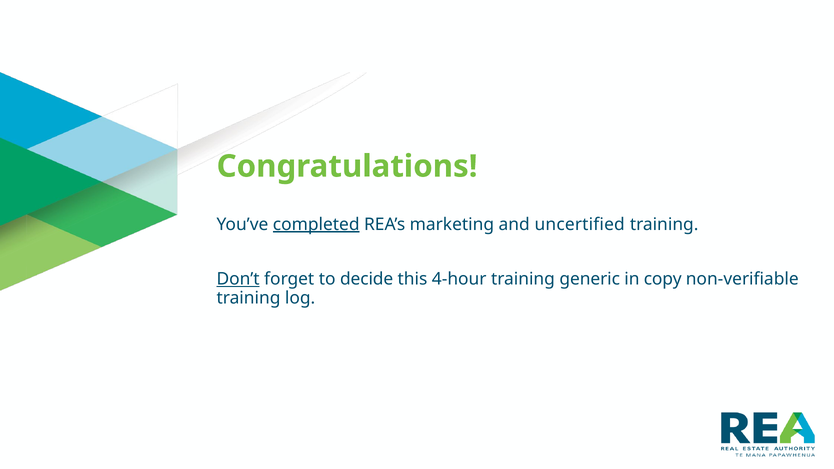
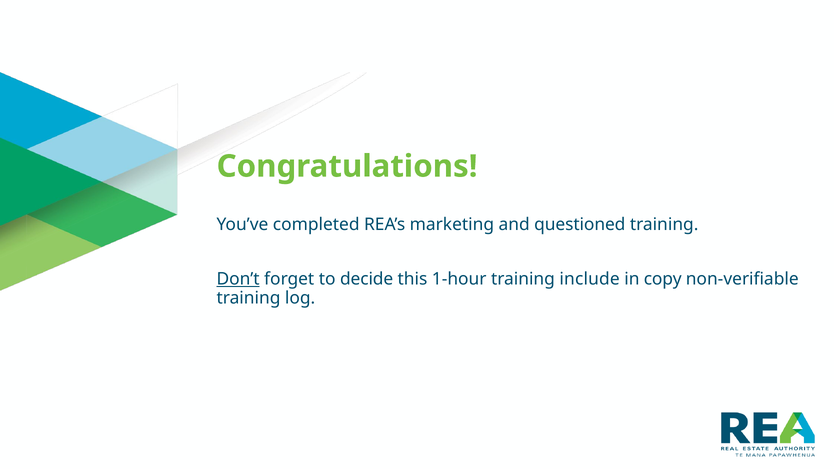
completed underline: present -> none (316, 224)
uncertified: uncertified -> questioned (580, 224)
4-hour: 4-hour -> 1-hour (459, 279)
generic: generic -> include (590, 279)
